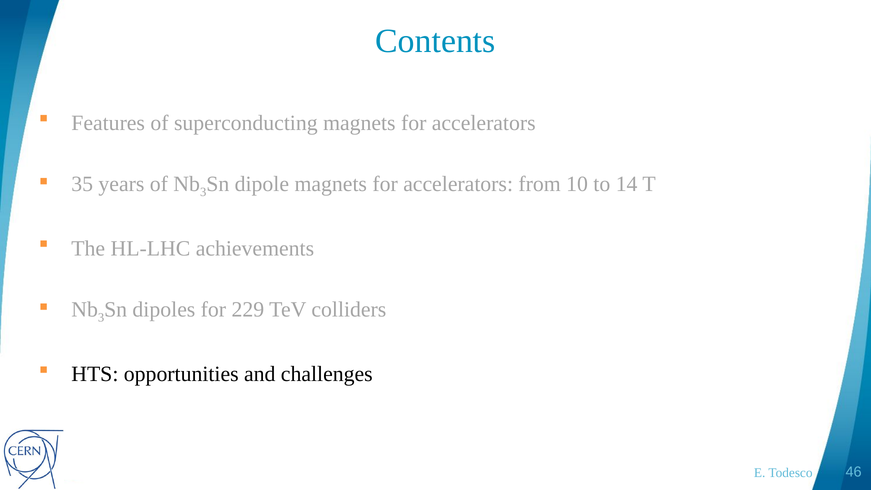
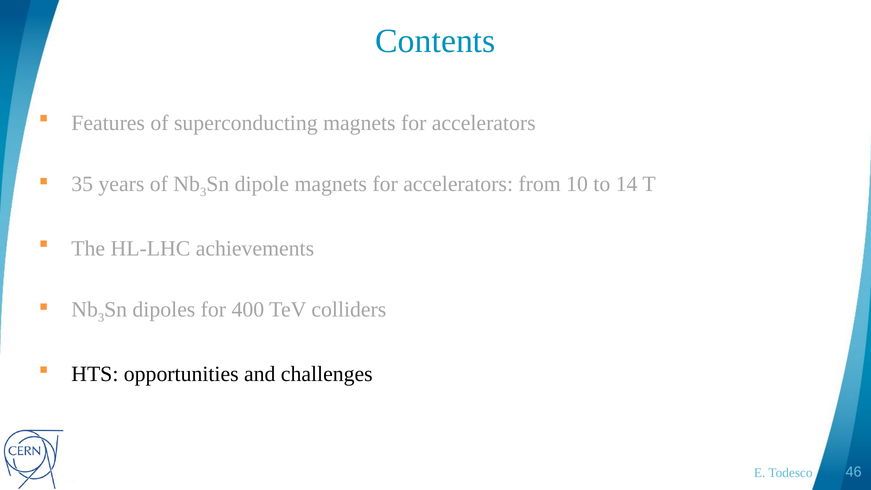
229: 229 -> 400 (248, 309)
